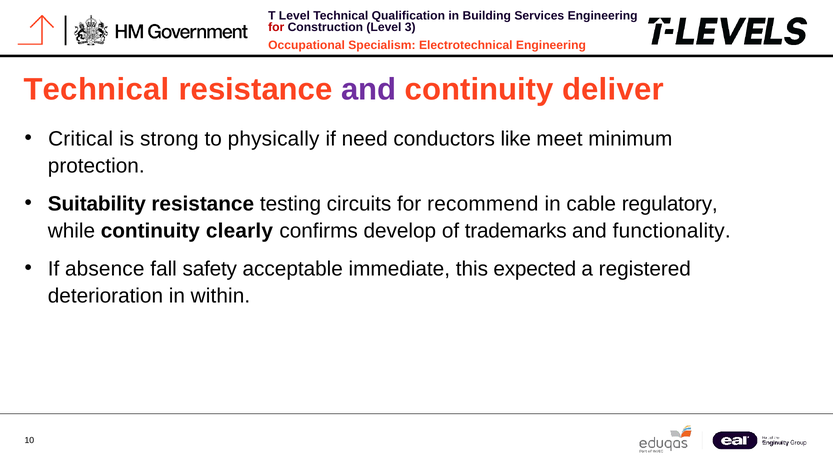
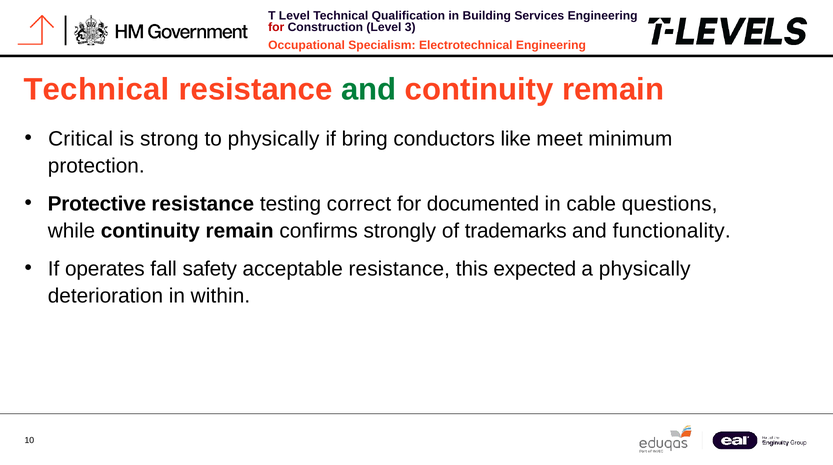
and colour: purple -> green (369, 89)
deliver: deliver -> remain (613, 89)
need: need -> bring (365, 139)
Suitability: Suitability -> Protective (97, 204)
circuits: circuits -> correct (359, 204)
recommend: recommend -> documented (483, 204)
regulatory: regulatory -> questions (670, 204)
while continuity clearly: clearly -> remain (240, 231)
develop: develop -> strongly (400, 231)
absence: absence -> operates (105, 269)
acceptable immediate: immediate -> resistance (399, 269)
a registered: registered -> physically (645, 269)
